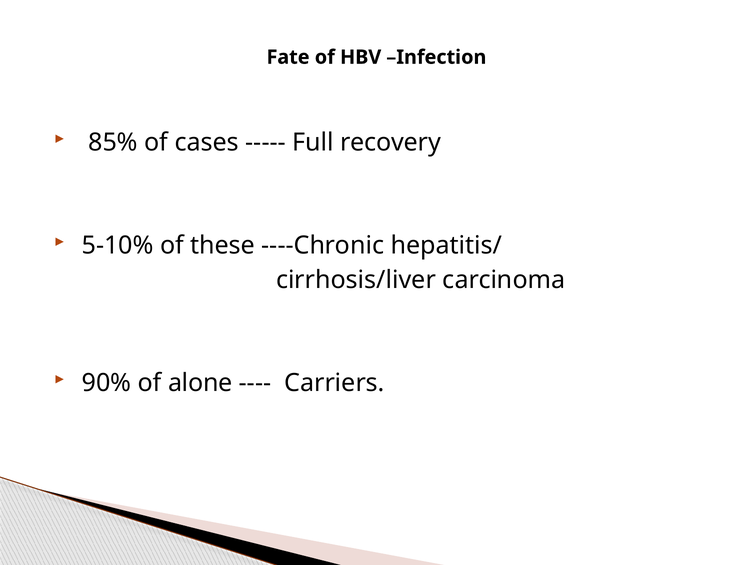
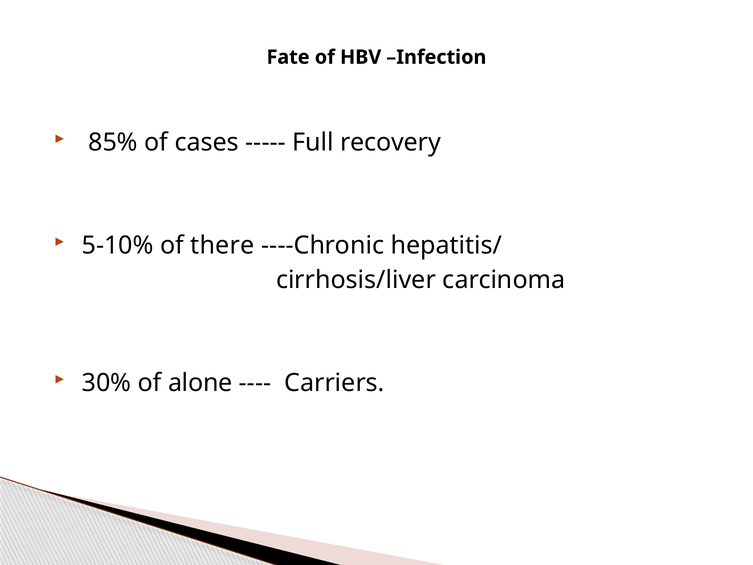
these: these -> there (223, 245)
90%: 90% -> 30% (106, 383)
